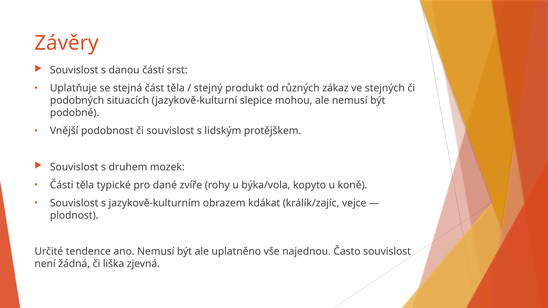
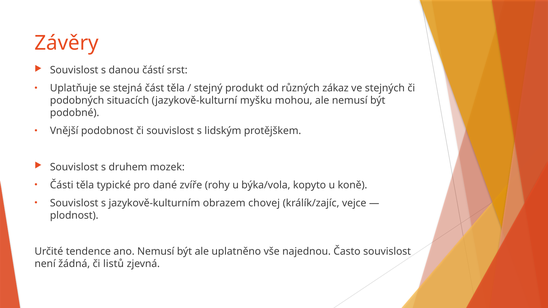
slepice: slepice -> myšku (256, 101)
kdákat: kdákat -> chovej (264, 203)
liška: liška -> listů (114, 264)
